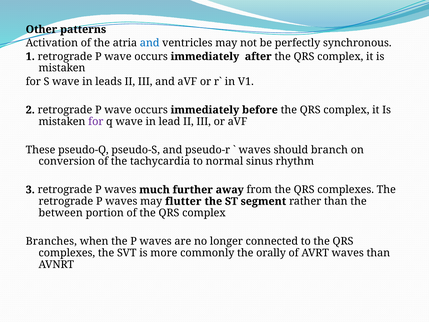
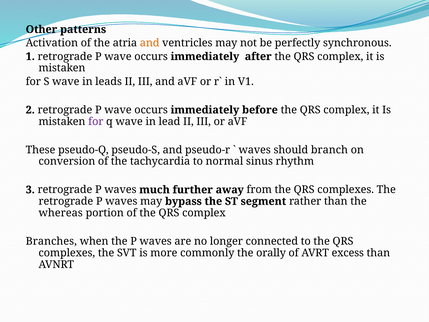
and colour: blue -> orange (150, 43)
flutter: flutter -> bypass (183, 201)
between: between -> whereas (61, 213)
AVRT waves: waves -> excess (348, 253)
